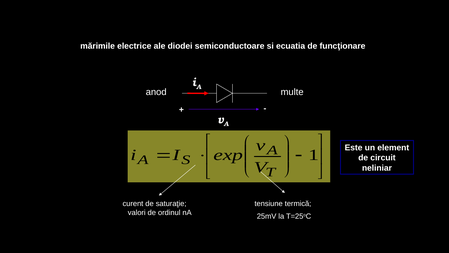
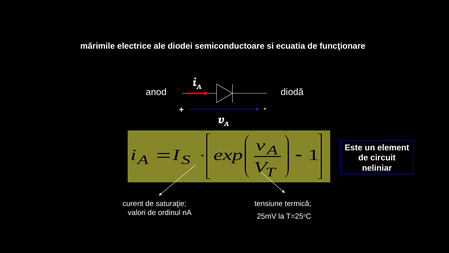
multe: multe -> diodă (292, 92)
